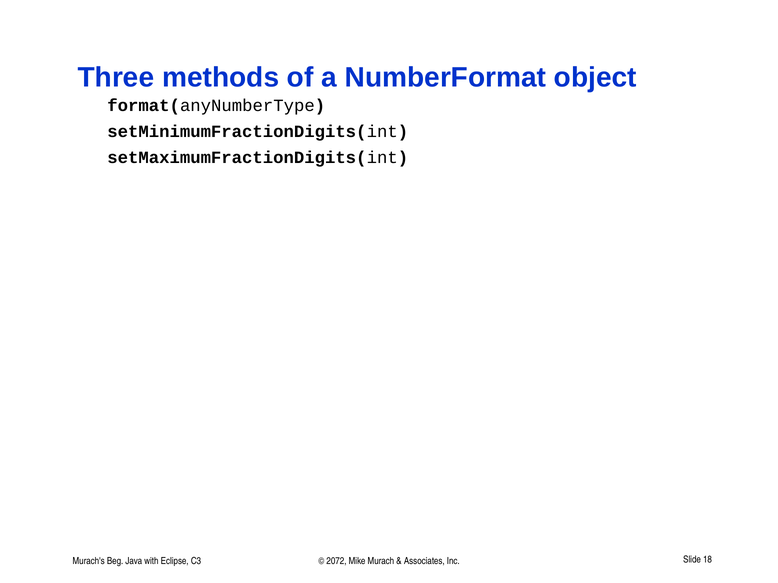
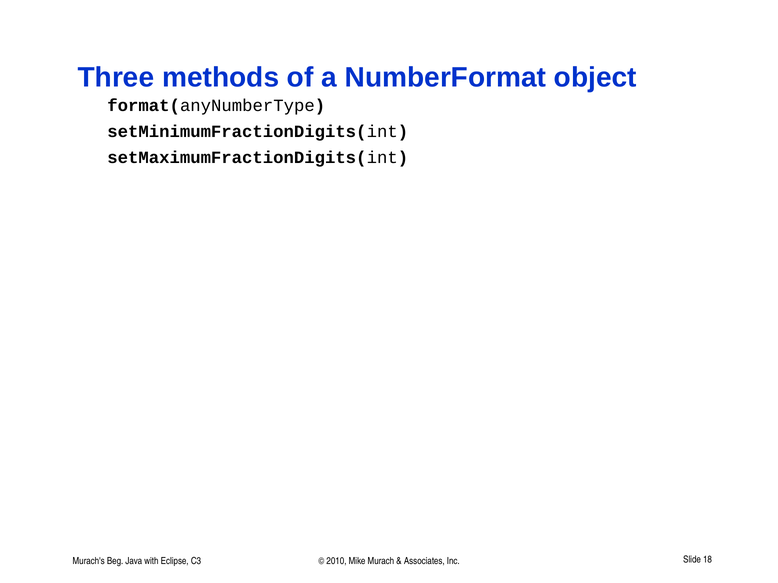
2072: 2072 -> 2010 (336, 561)
